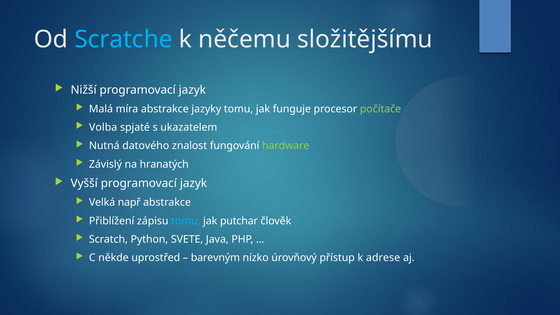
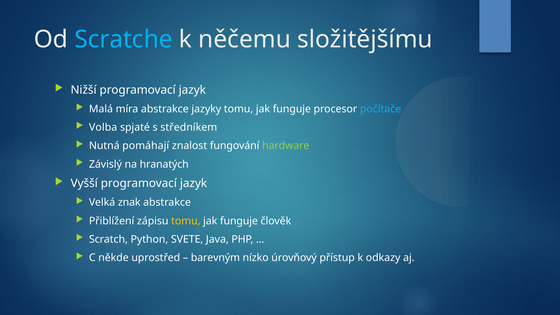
počítače colour: light green -> light blue (381, 109)
ukazatelem: ukazatelem -> středníkem (189, 127)
datového: datového -> pomáhají (146, 146)
např: např -> znak (129, 203)
tomu colour: light blue -> yellow (186, 221)
putchar: putchar -> funguje (239, 221)
adrese: adrese -> odkazy (383, 258)
